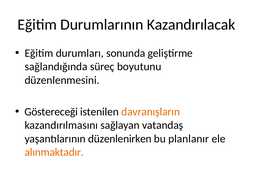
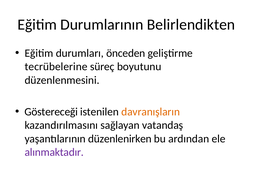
Kazandırılacak: Kazandırılacak -> Belirlendikten (191, 24)
sonunda: sonunda -> önceden (126, 53)
sağlandığında: sağlandığında -> tecrübelerine (56, 67)
planlanır: planlanır -> ardından (189, 139)
alınmaktadır colour: orange -> purple (54, 152)
